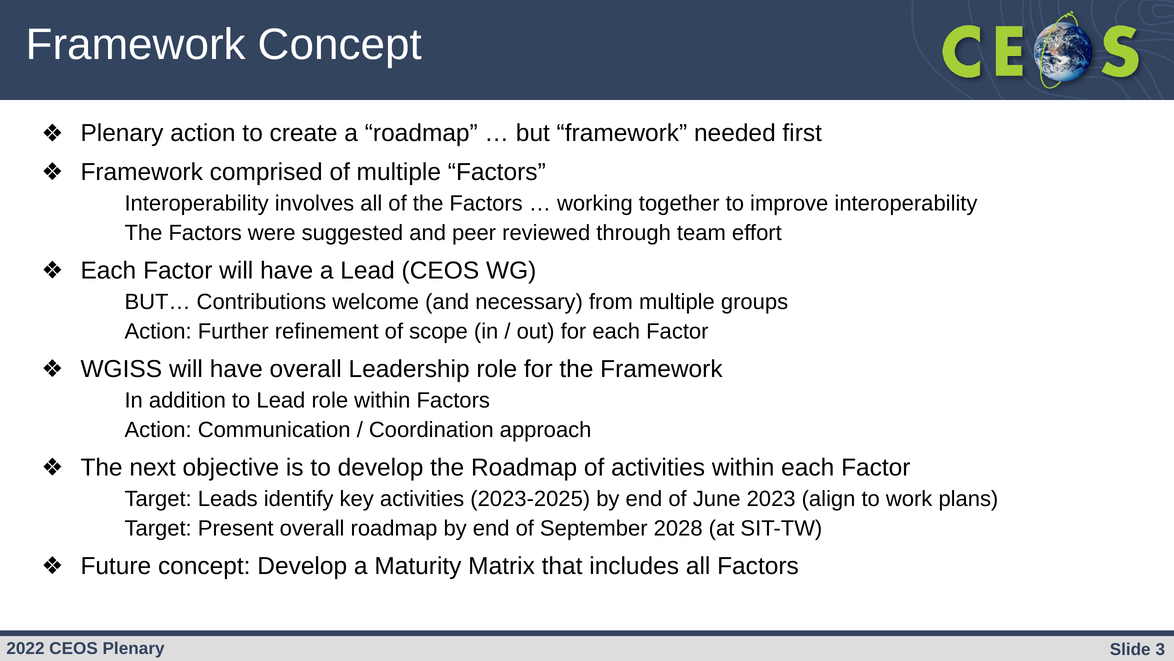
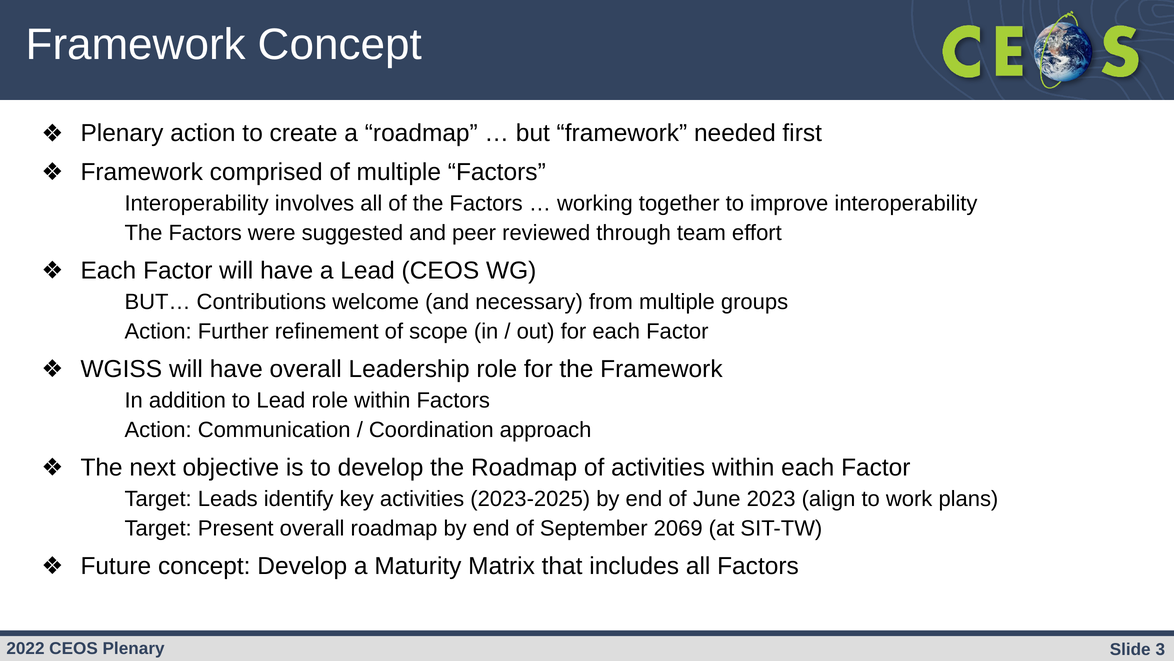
2028: 2028 -> 2069 (678, 528)
